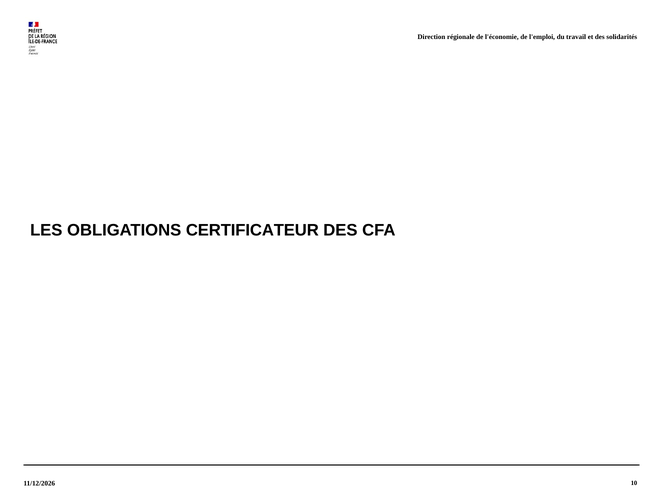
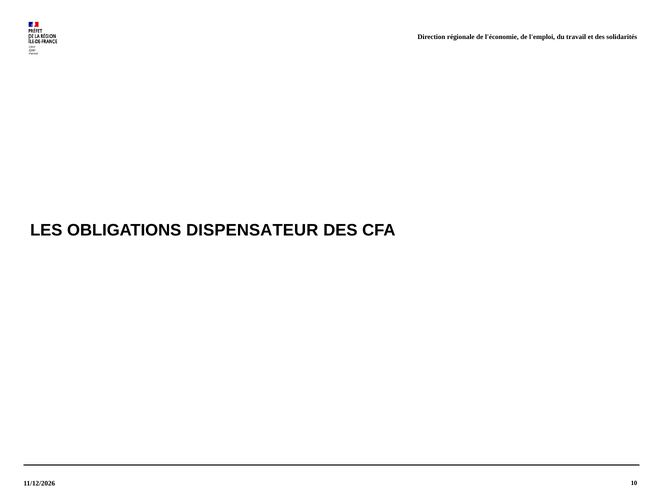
CERTIFICATEUR: CERTIFICATEUR -> DISPENSATEUR (252, 230)
